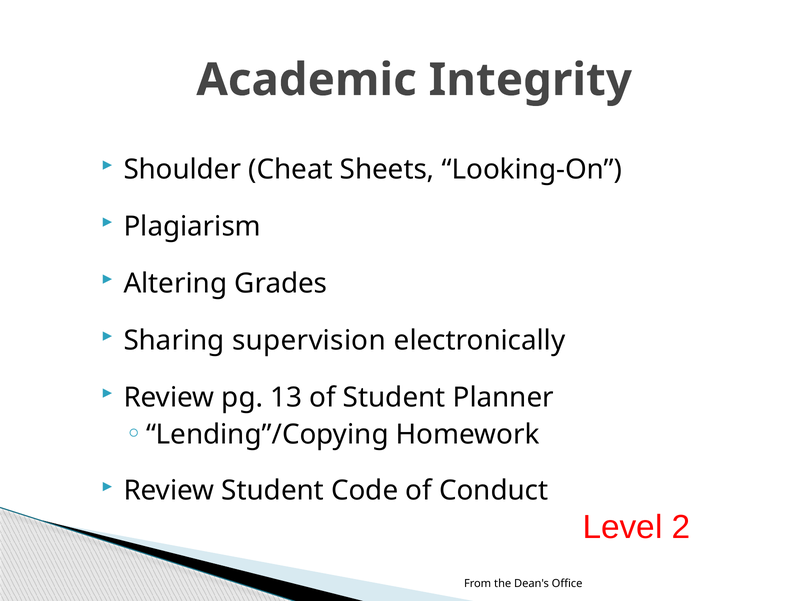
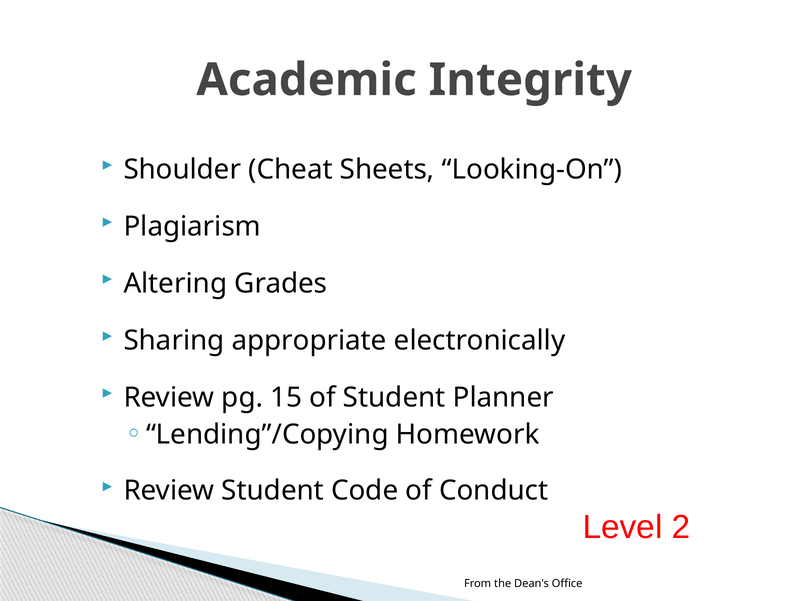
supervision: supervision -> appropriate (309, 341)
13: 13 -> 15 (286, 398)
